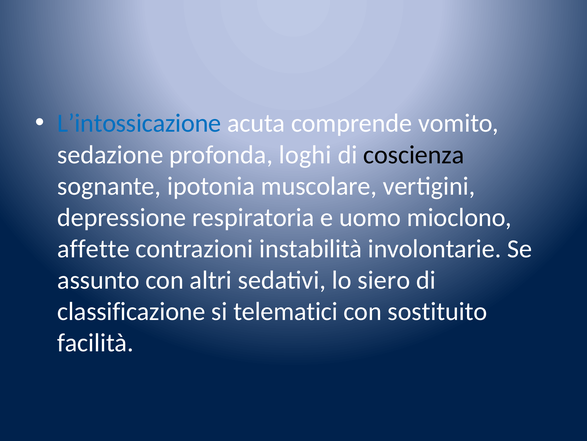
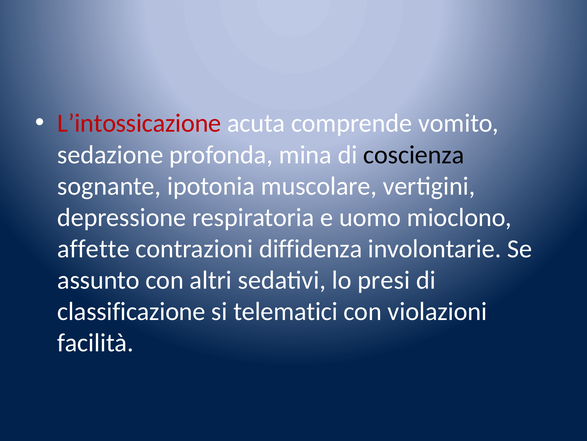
L’intossicazione colour: blue -> red (139, 123)
loghi: loghi -> mina (305, 154)
instabilità: instabilità -> diffidenza (311, 248)
siero: siero -> presi (384, 280)
sostituito: sostituito -> violazioni (437, 311)
